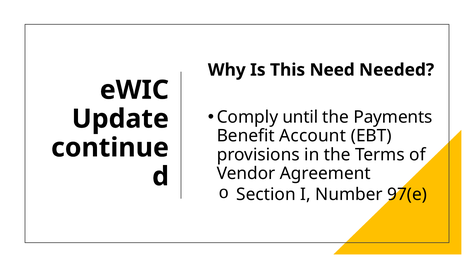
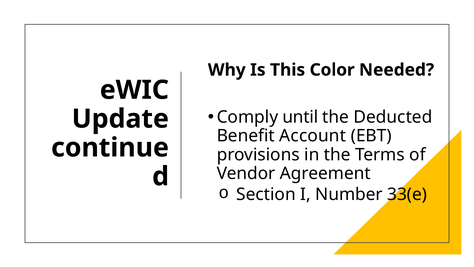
Need: Need -> Color (332, 70)
Payments: Payments -> Deducted (393, 117)
97(e: 97(e -> 33(e (407, 194)
